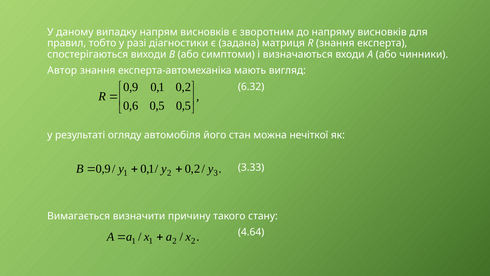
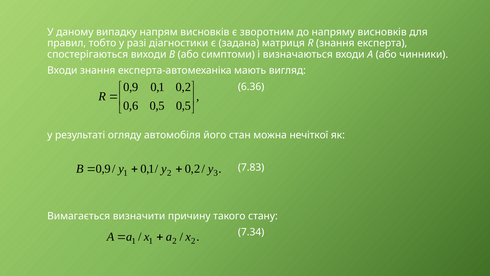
Автор: Автор -> Входи (62, 70)
6.32: 6.32 -> 6.36 (251, 87)
3.33: 3.33 -> 7.83 (251, 167)
4.64: 4.64 -> 7.34 (251, 232)
